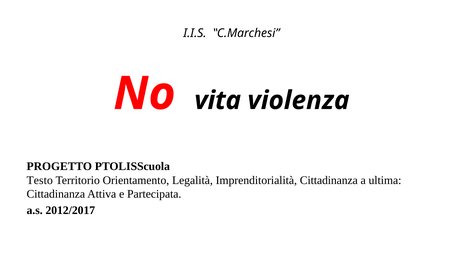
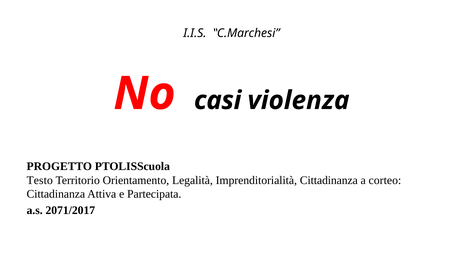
vita: vita -> casi (218, 100)
ultima: ultima -> corteo (385, 180)
2012/2017: 2012/2017 -> 2071/2017 (70, 210)
